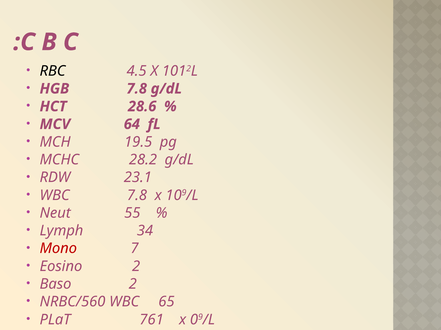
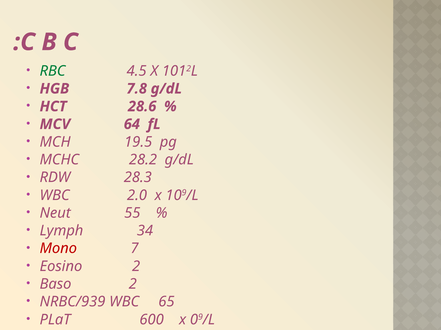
RBC colour: black -> green (53, 71)
23.1: 23.1 -> 28.3 (138, 178)
WBC 7.8: 7.8 -> 2.0 (137, 196)
NRBC/560: NRBC/560 -> NRBC/939 (73, 302)
761: 761 -> 600 (152, 320)
